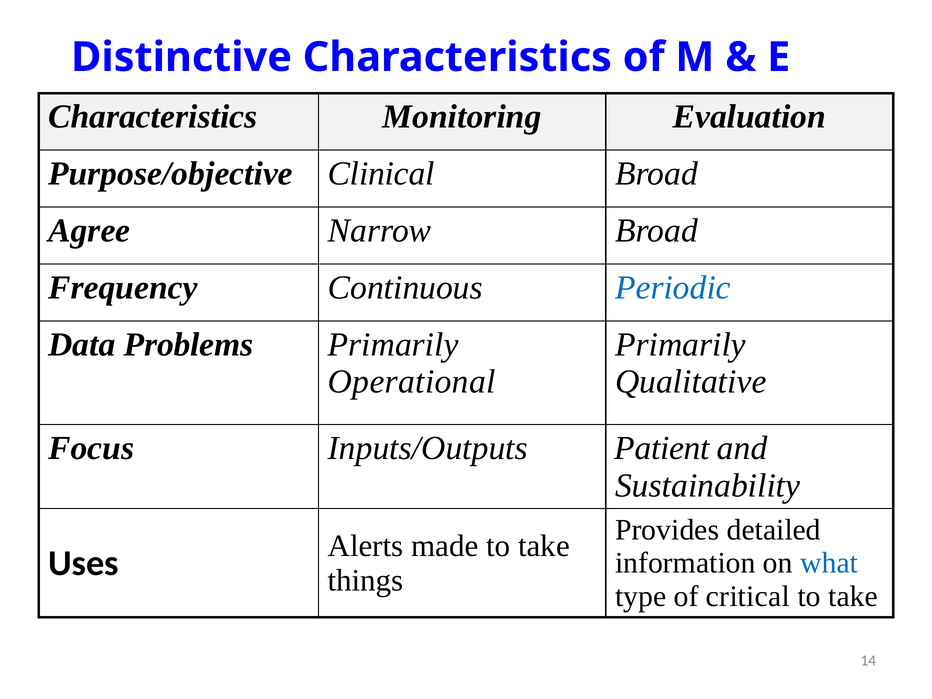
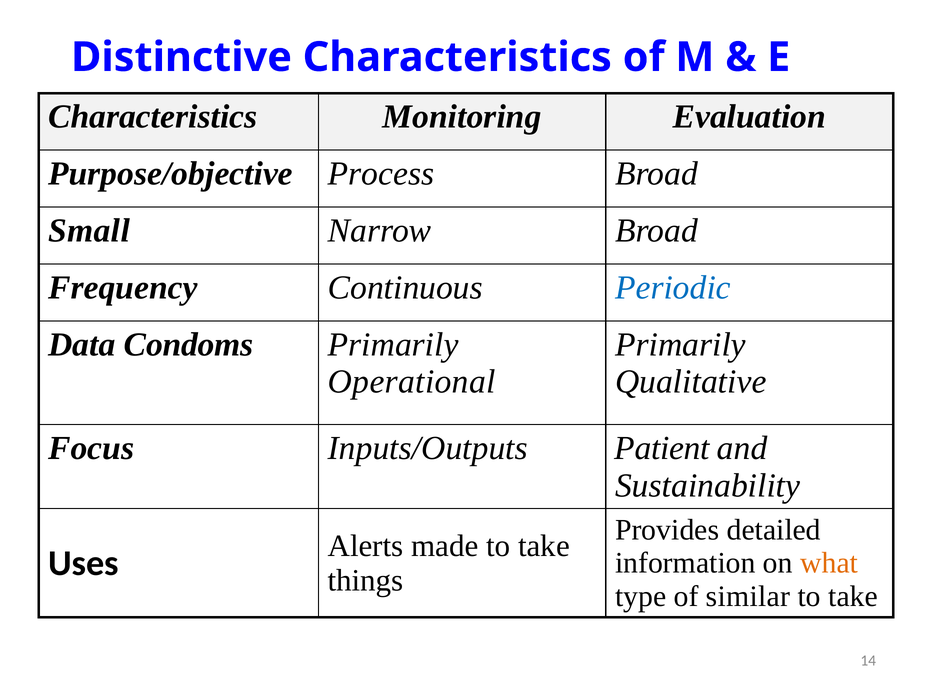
Clinical: Clinical -> Process (381, 174)
Agree: Agree -> Small (89, 231)
Problems: Problems -> Condoms (189, 344)
what colour: blue -> orange (829, 563)
critical: critical -> similar (748, 596)
